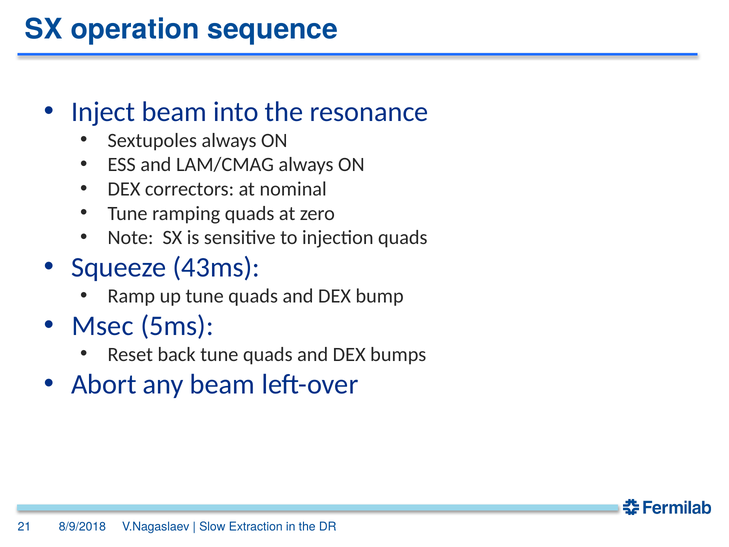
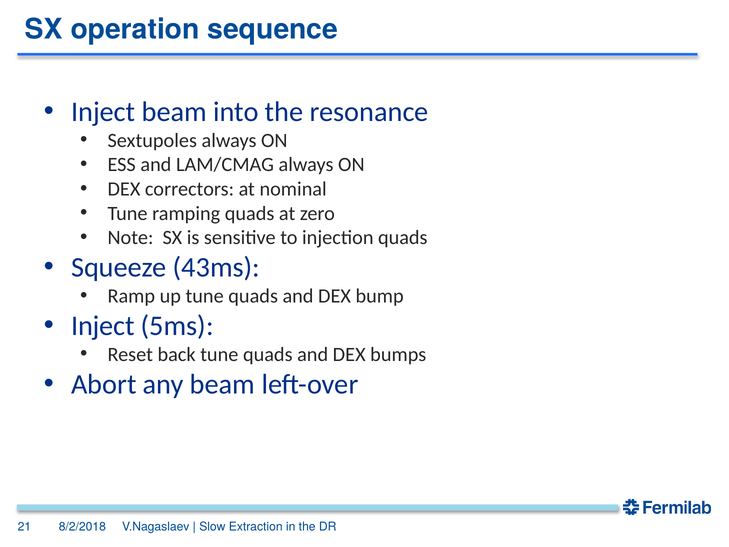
Msec: Msec -> Inject (103, 326)
8/9/2018: 8/9/2018 -> 8/2/2018 (82, 527)
